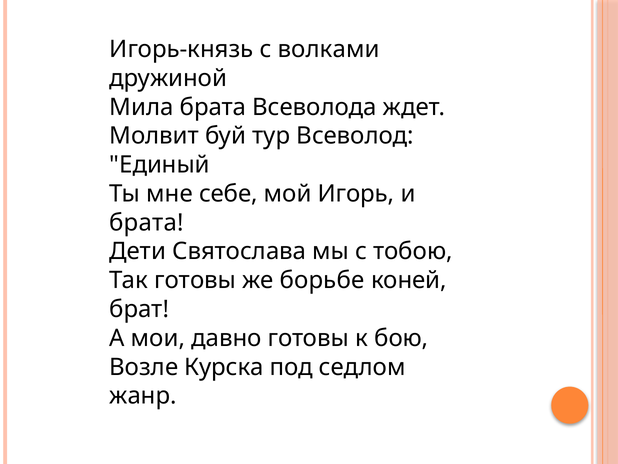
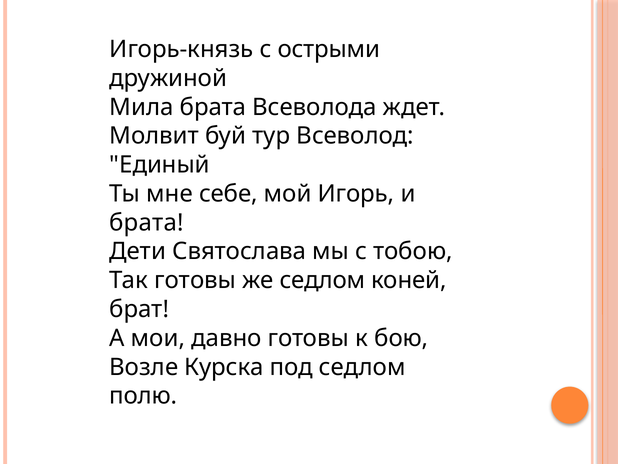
волками: волками -> острыми (329, 49)
же борьбе: борьбе -> седлом (322, 280)
жанр: жанр -> полю (143, 396)
